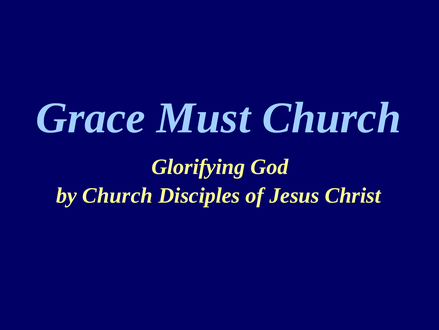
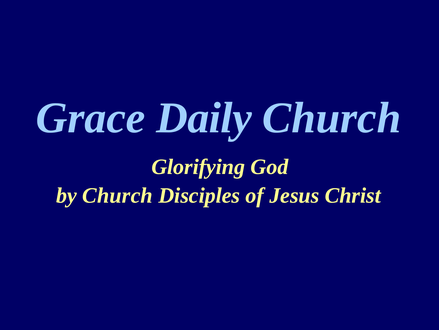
Must: Must -> Daily (204, 118)
